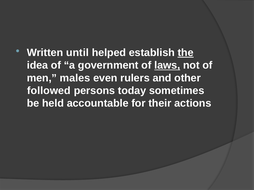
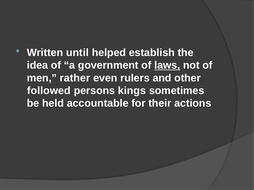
the underline: present -> none (186, 53)
males: males -> rather (75, 78)
today: today -> kings (132, 91)
